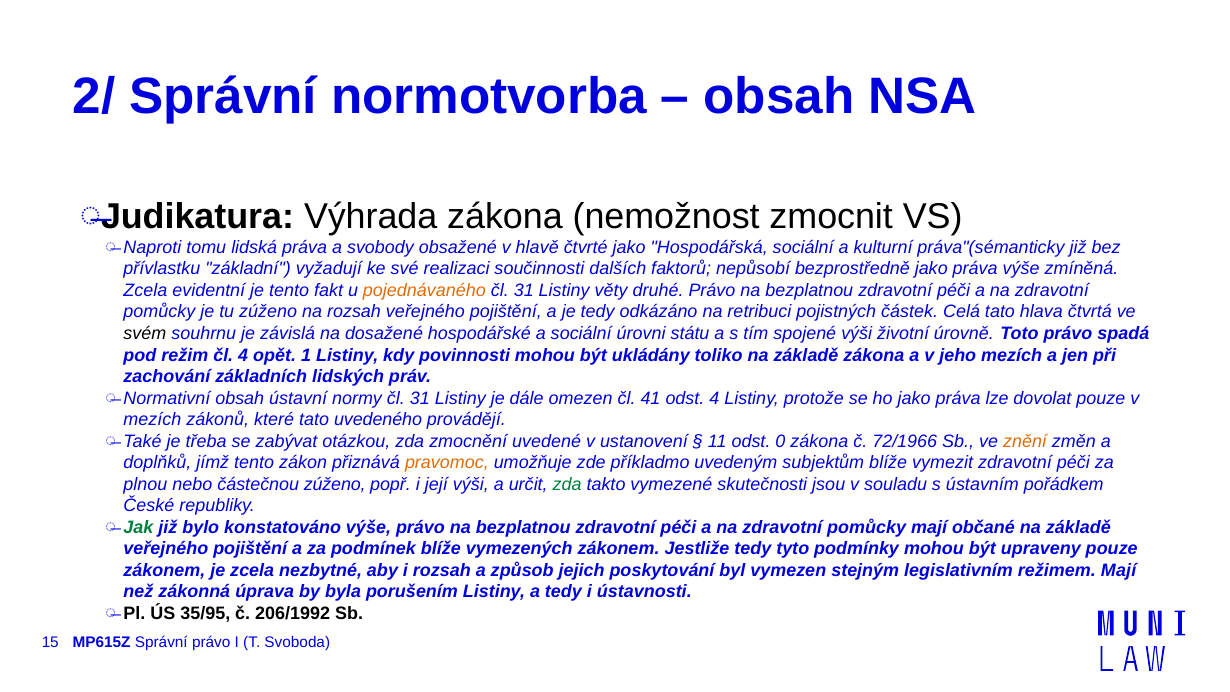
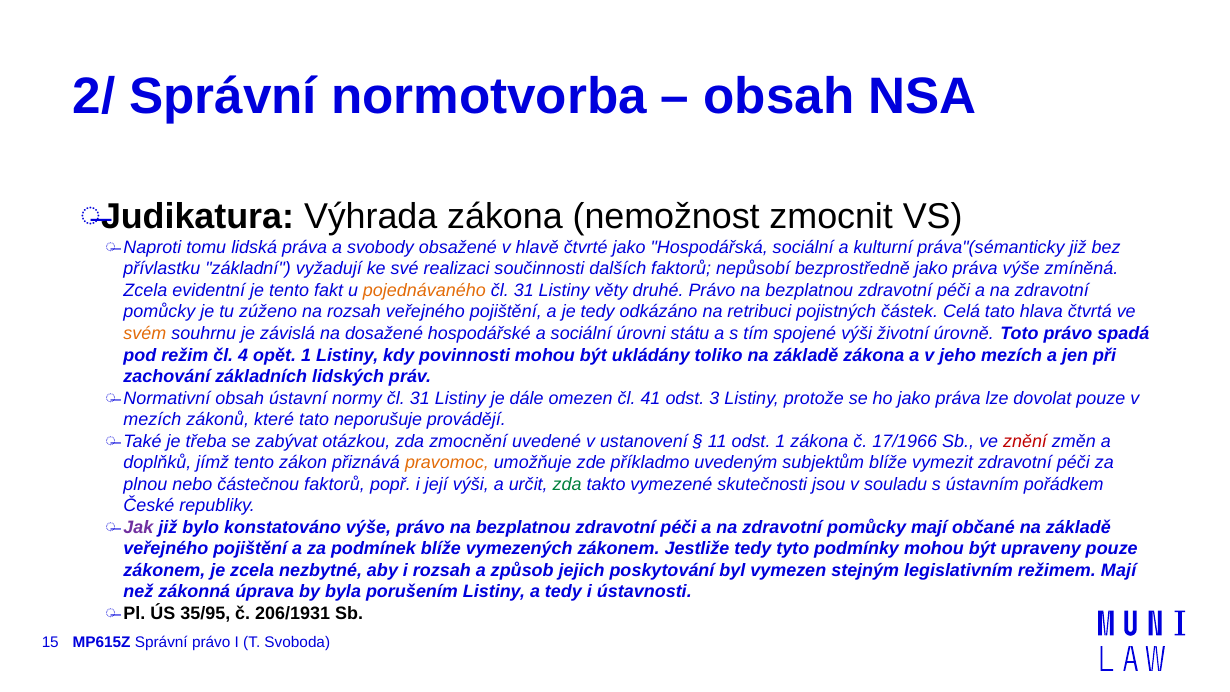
svém colour: black -> orange (145, 333)
odst 4: 4 -> 3 (714, 398)
uvedeného: uvedeného -> neporušuje (378, 420)
odst 0: 0 -> 1 (780, 441)
72/1966: 72/1966 -> 17/1966 (905, 441)
znění colour: orange -> red (1025, 441)
částečnou zúženo: zúženo -> faktorů (335, 484)
Jak colour: green -> purple (138, 527)
206/1992: 206/1992 -> 206/1931 (293, 613)
